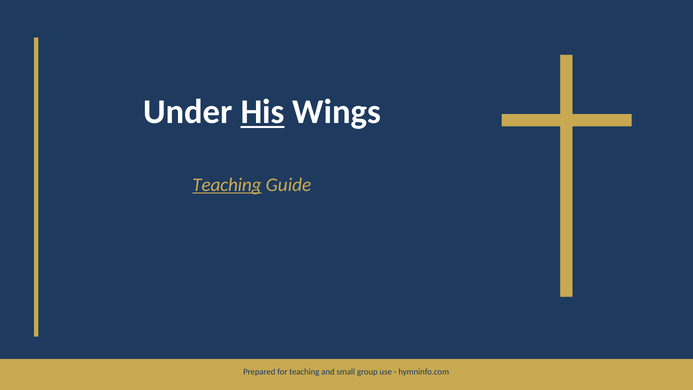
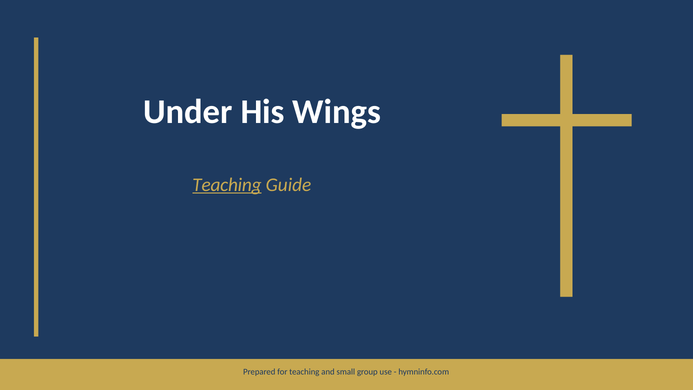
His underline: present -> none (263, 112)
